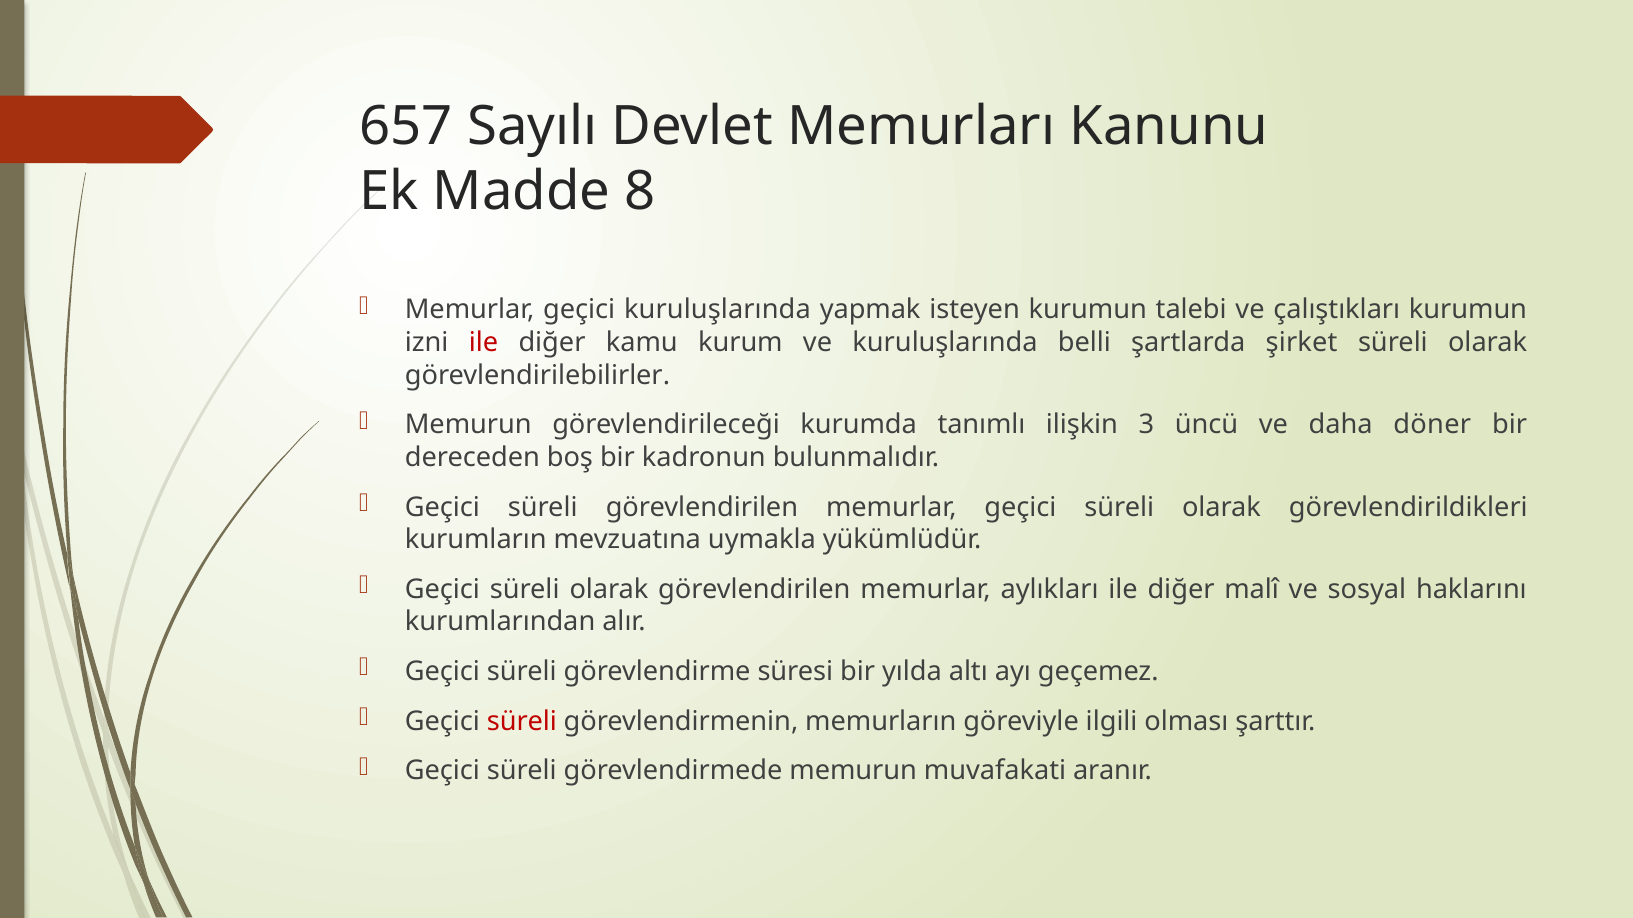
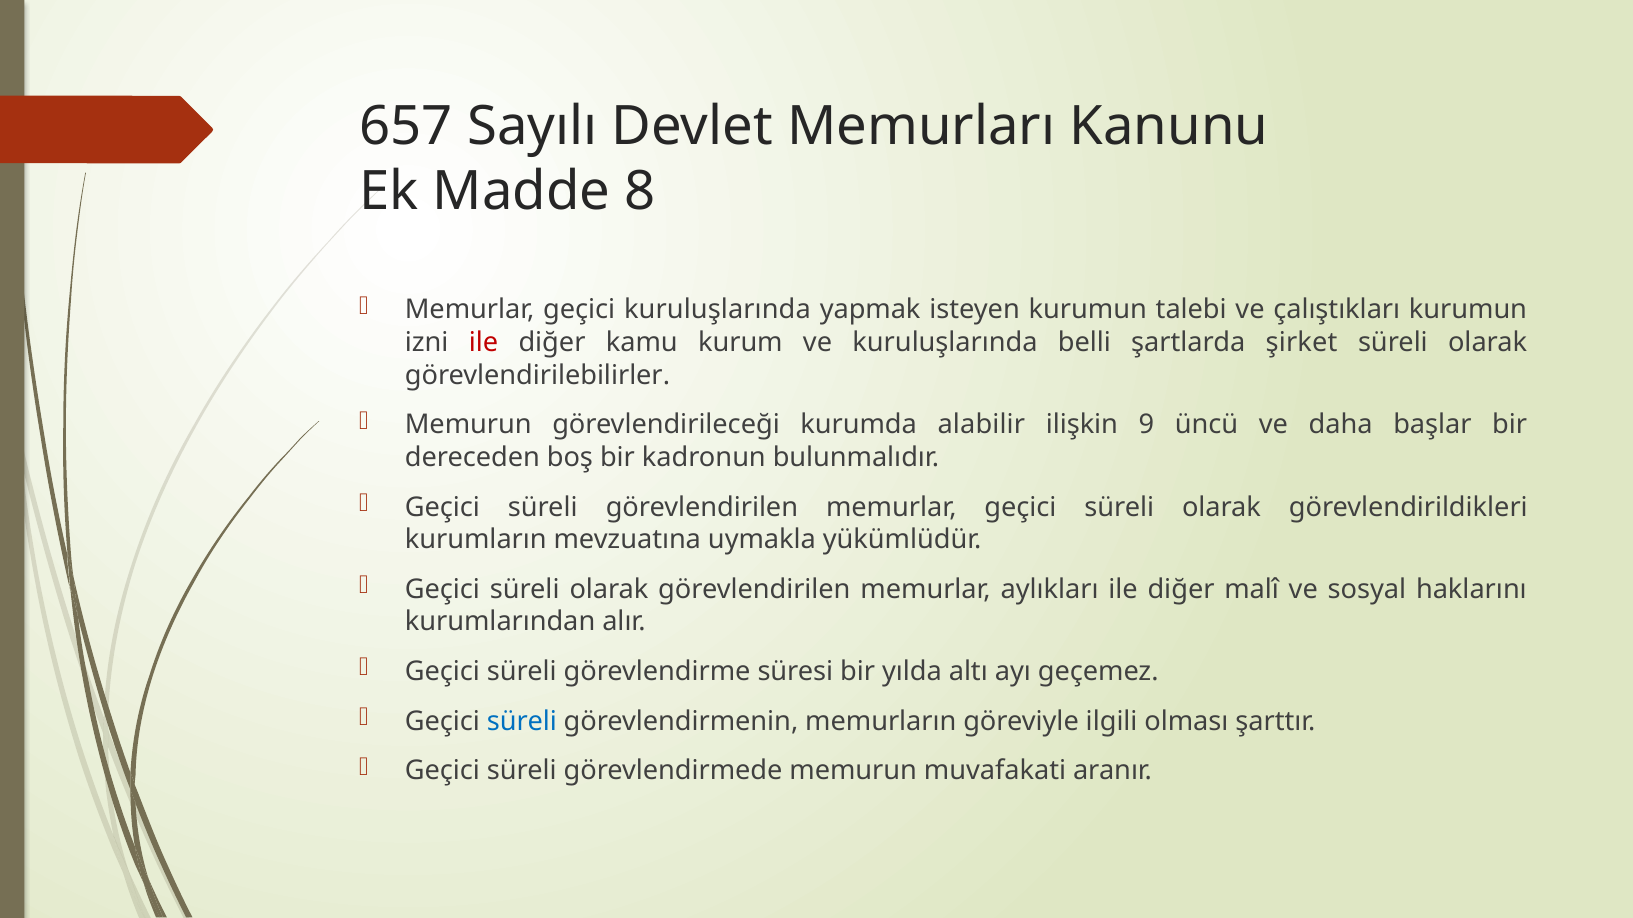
tanımlı: tanımlı -> alabilir (981, 425)
3: 3 -> 9 (1146, 425)
döner: döner -> başlar (1432, 425)
süreli colour: red -> blue (522, 722)
